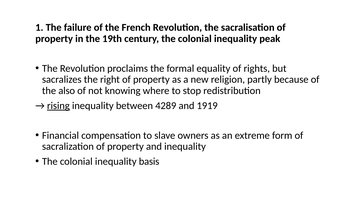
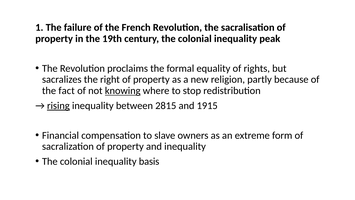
also: also -> fact (67, 91)
knowing underline: none -> present (123, 91)
4289: 4289 -> 2815 (166, 105)
1919: 1919 -> 1915 (207, 105)
